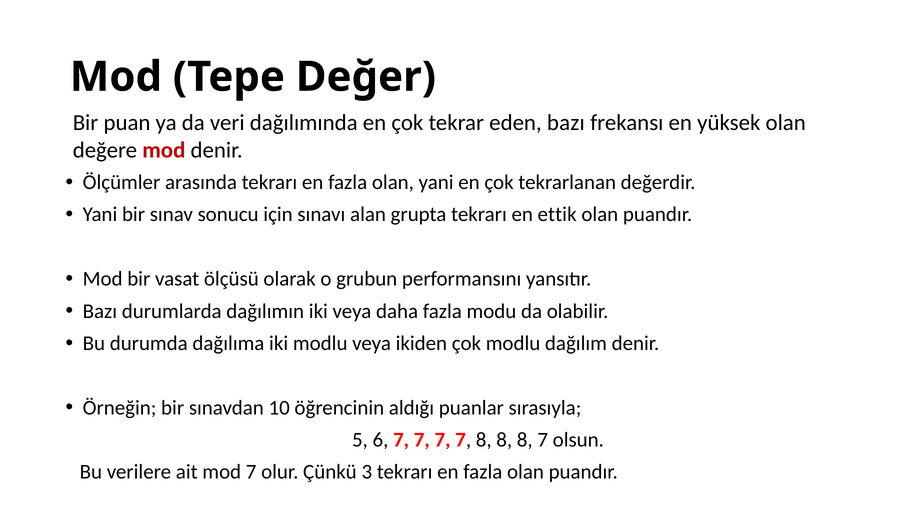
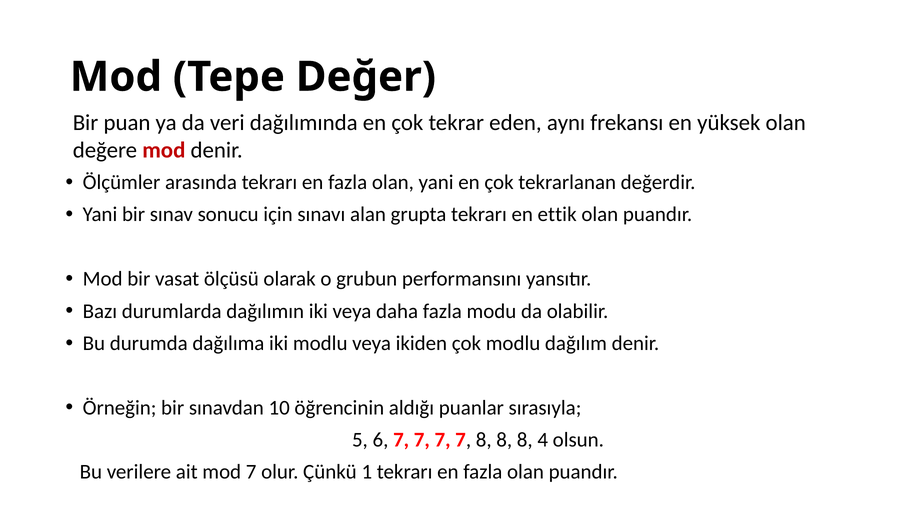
eden bazı: bazı -> aynı (566, 122)
8 7: 7 -> 4 (543, 440)
3: 3 -> 1 (367, 472)
